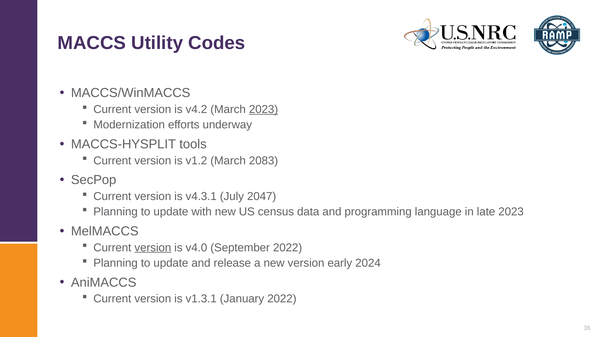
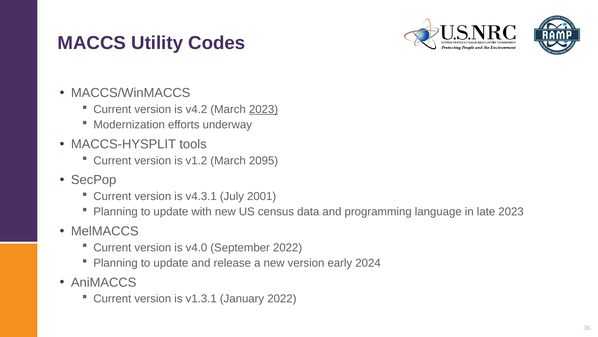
2083: 2083 -> 2095 (264, 160)
2047: 2047 -> 2001 (262, 196)
version underline: present -> none (153, 247)
